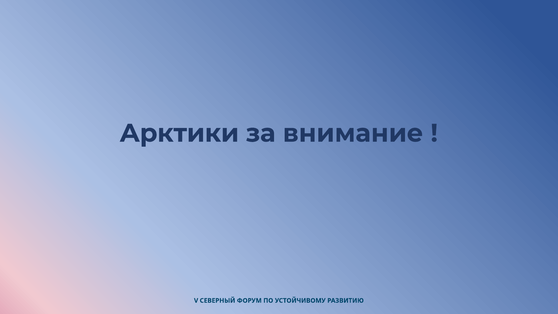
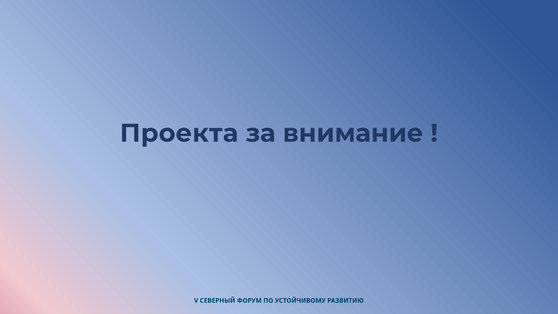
Арктики: Арктики -> Проекта (179, 133)
